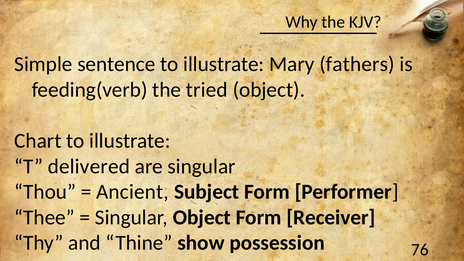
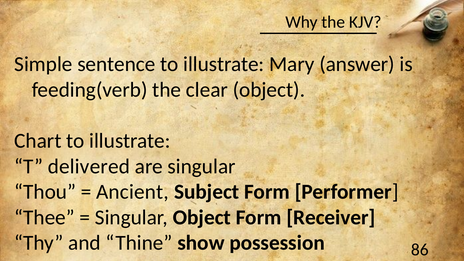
fathers: fathers -> answer (357, 64)
tried: tried -> clear (207, 90)
76: 76 -> 86 (420, 250)
